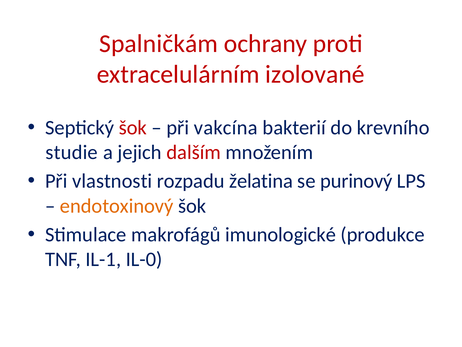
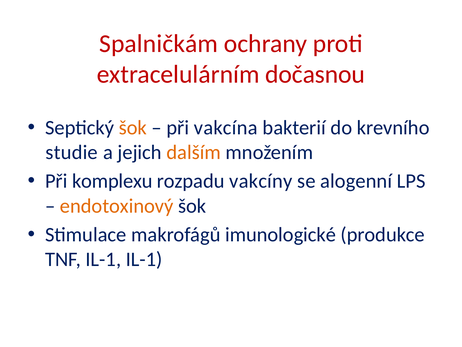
izolované: izolované -> dočasnou (315, 74)
šok colour: red -> orange (133, 127)
dalším colour: red -> orange (194, 152)
vlastnosti: vlastnosti -> komplexu (112, 181)
želatina: želatina -> vakcíny (261, 181)
purinový: purinový -> alogenní (356, 181)
IL-1 IL-0: IL-0 -> IL-1 (144, 259)
